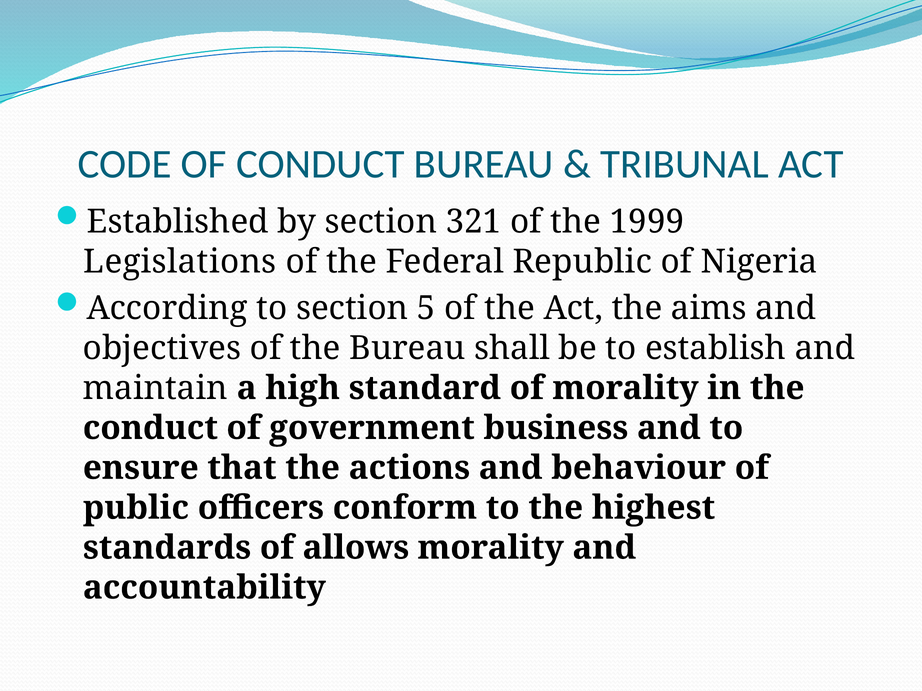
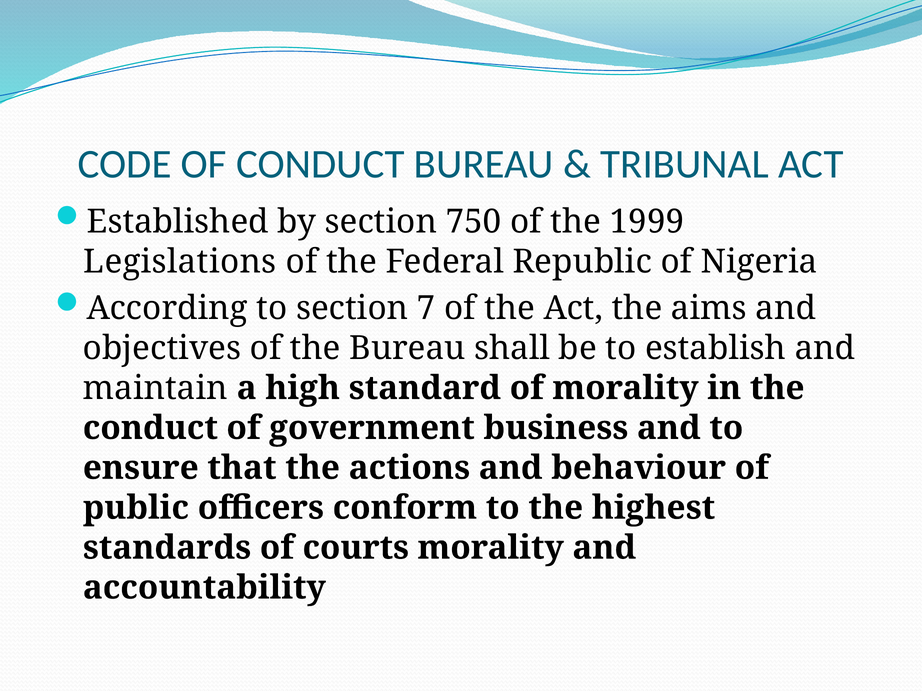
321: 321 -> 750 (474, 222)
5: 5 -> 7 (426, 308)
allows: allows -> courts (356, 548)
